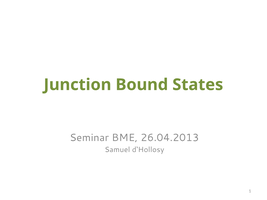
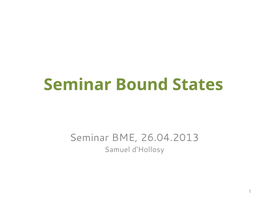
Junction: Junction -> Seminar (77, 85)
